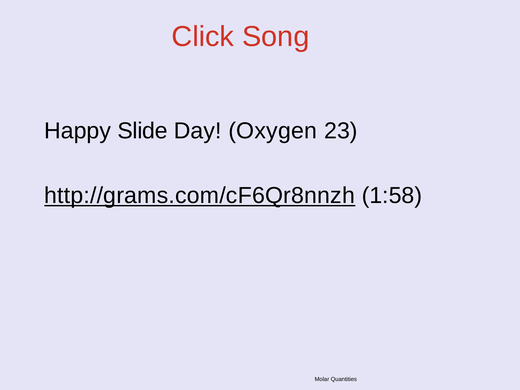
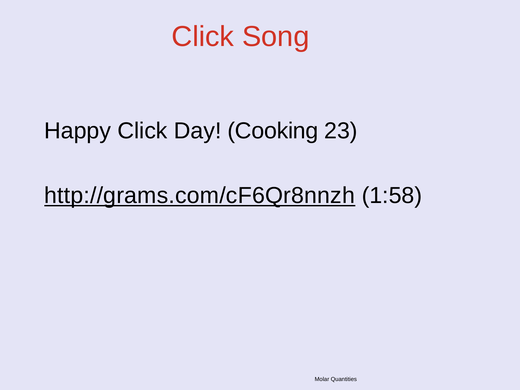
Happy Slide: Slide -> Click (142, 131)
Oxygen: Oxygen -> Cooking (273, 131)
